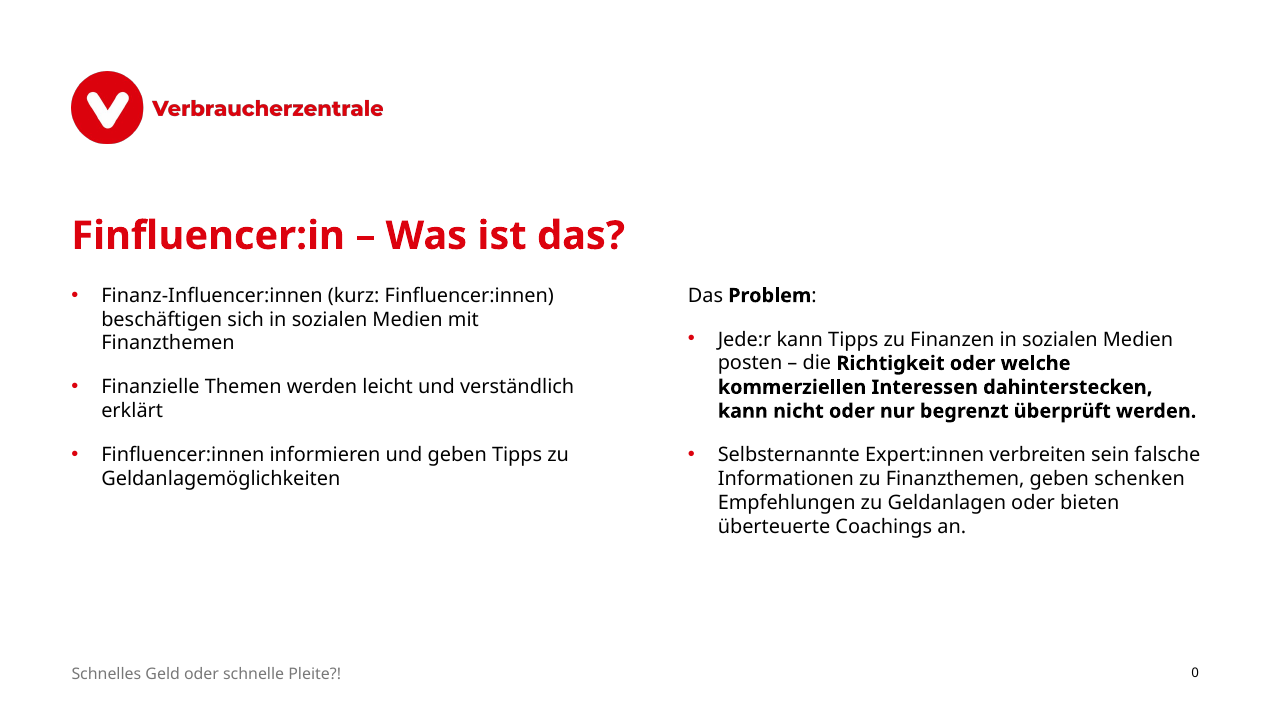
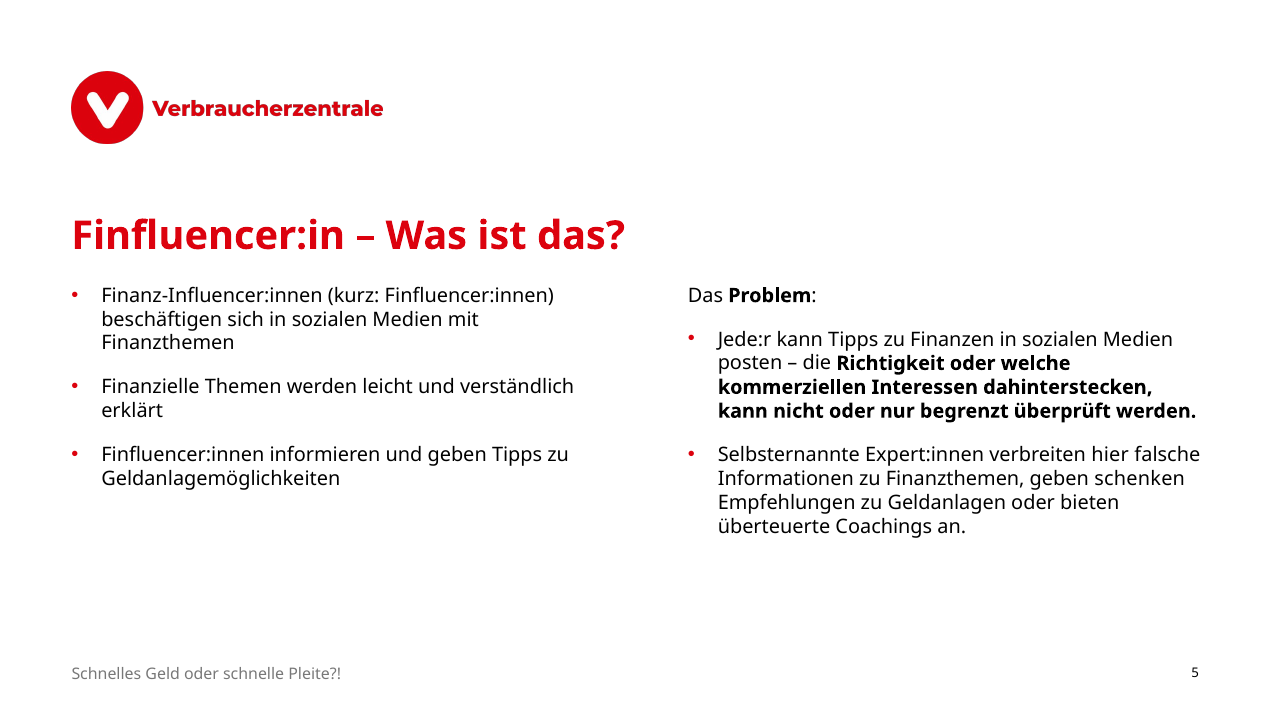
sein: sein -> hier (1110, 455)
0: 0 -> 5 (1195, 673)
